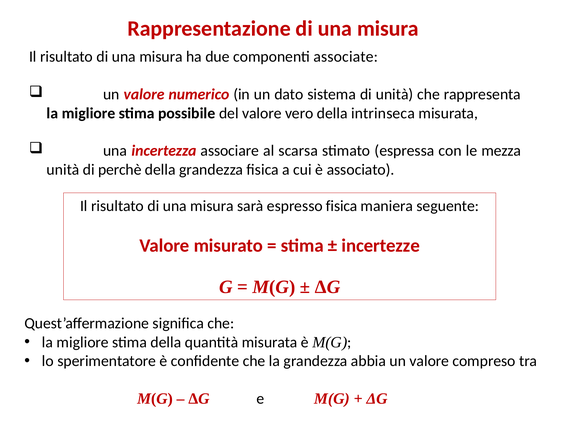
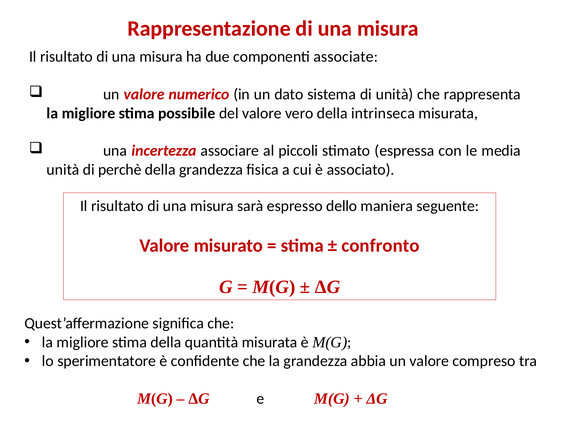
scarsa: scarsa -> piccoli (298, 151)
mezza: mezza -> media (501, 151)
espresso fisica: fisica -> dello (342, 206)
incertezze: incertezze -> confronto (381, 246)
